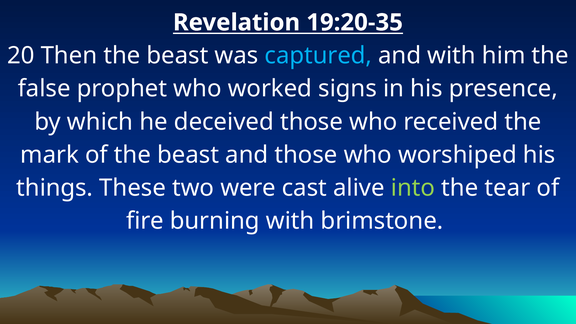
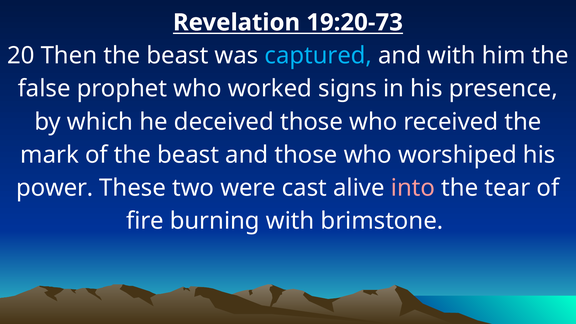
19:20-35: 19:20-35 -> 19:20-73 (355, 22)
things: things -> power (55, 188)
into colour: light green -> pink (413, 188)
